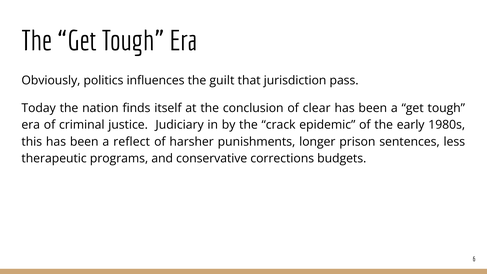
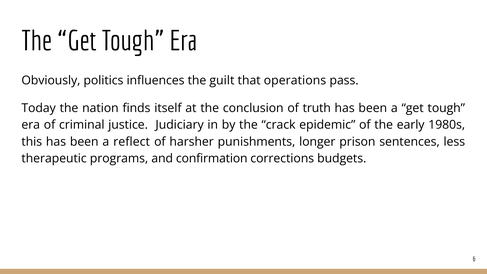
jurisdiction: jurisdiction -> operations (295, 80)
clear: clear -> truth (317, 108)
conservative: conservative -> confirmation (212, 158)
